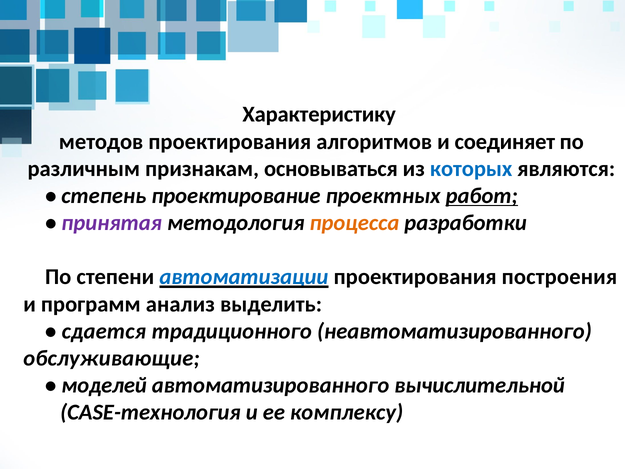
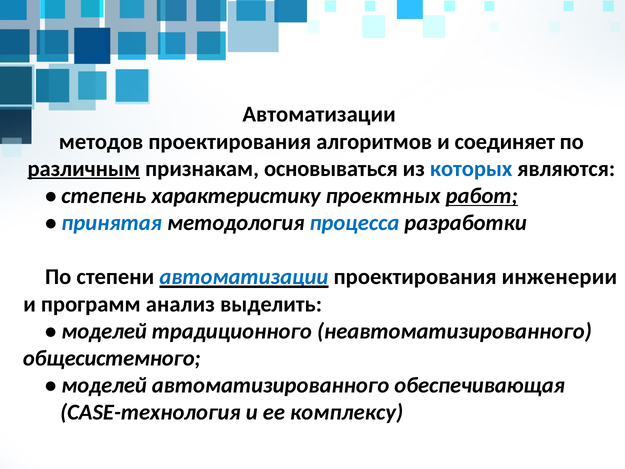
Характеристику: Характеристику -> Автоматизации (319, 114)
различным underline: none -> present (84, 169)
проектирование: проектирование -> характеристику (236, 196)
принятая colour: purple -> blue (112, 223)
процесса colour: orange -> blue (354, 223)
построения: построения -> инженерии (559, 277)
сдается: сдается -> моделей (104, 331)
обслуживающие: обслуживающие -> общесистемного (112, 358)
вычислительной: вычислительной -> обеспечивающая (480, 385)
